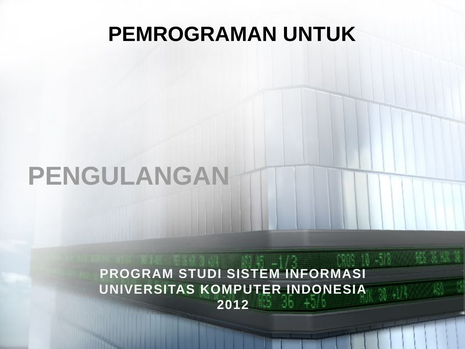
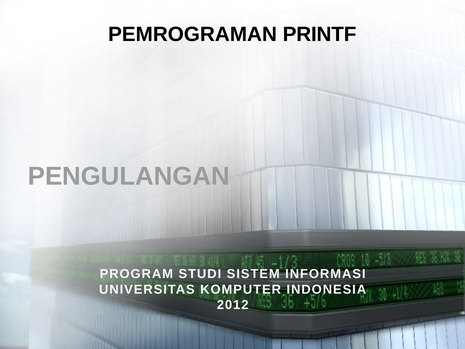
UNTUK: UNTUK -> PRINTF (320, 34)
